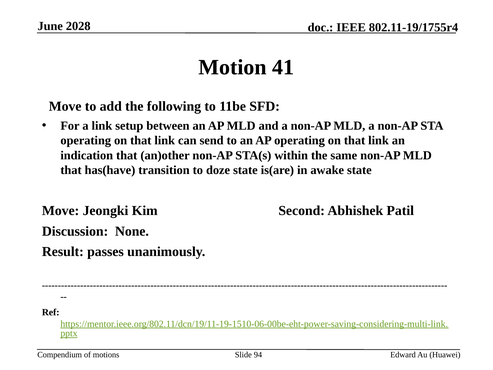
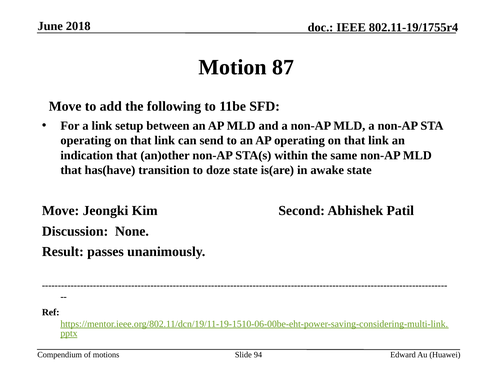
2028: 2028 -> 2018 (78, 26)
41: 41 -> 87 (283, 67)
